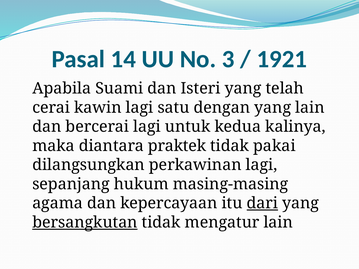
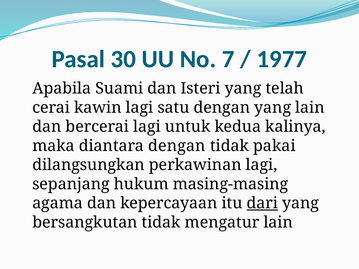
14: 14 -> 30 (123, 59)
3: 3 -> 7 (228, 59)
1921: 1921 -> 1977 (282, 59)
diantara praktek: praktek -> dengan (177, 146)
bersangkutan underline: present -> none (85, 223)
